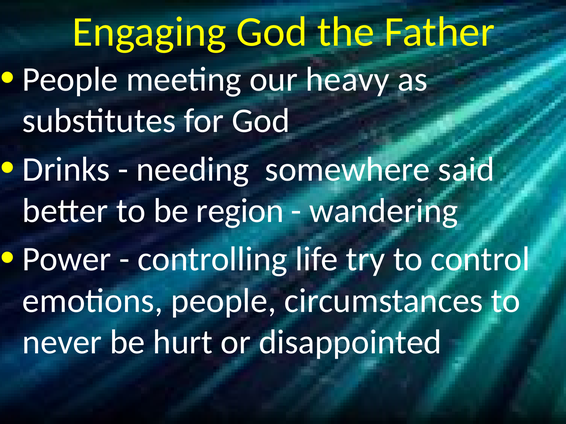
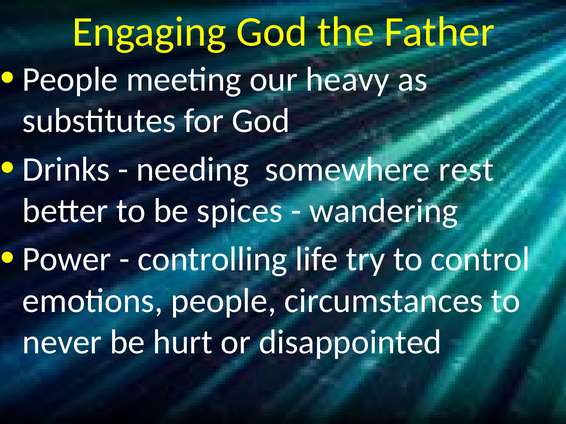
said: said -> rest (466, 169)
region: region -> spices (240, 211)
